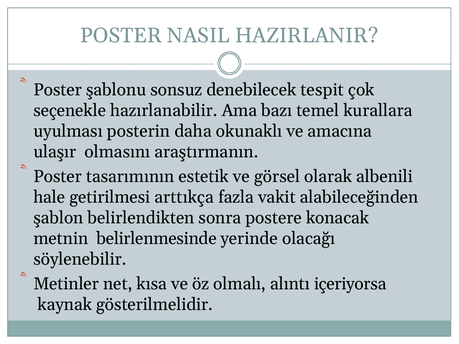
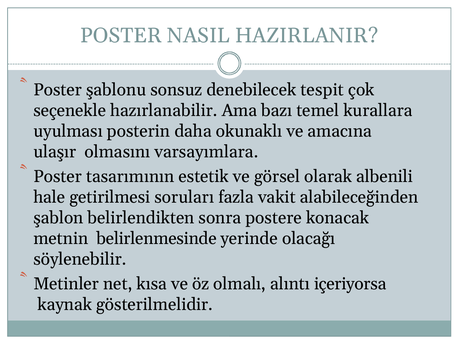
araştırmanın: araştırmanın -> varsayımlara (206, 152)
arttıkça: arttıkça -> soruları (184, 197)
